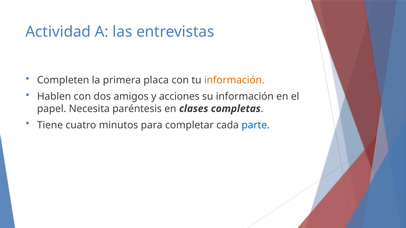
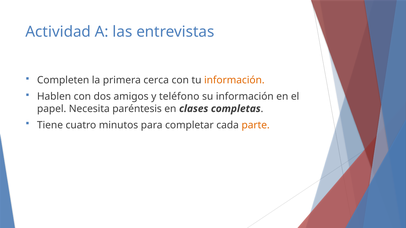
placa: placa -> cerca (156, 80)
acciones: acciones -> teléfono (179, 97)
parte colour: blue -> orange (256, 125)
